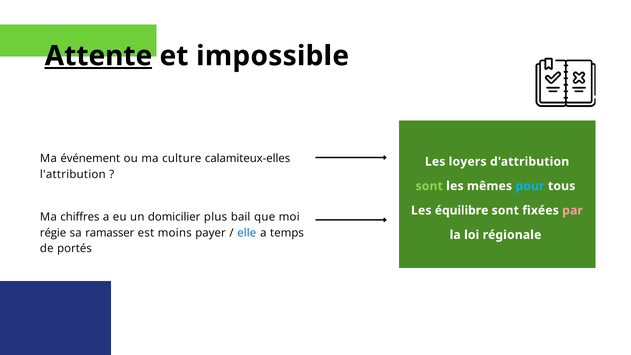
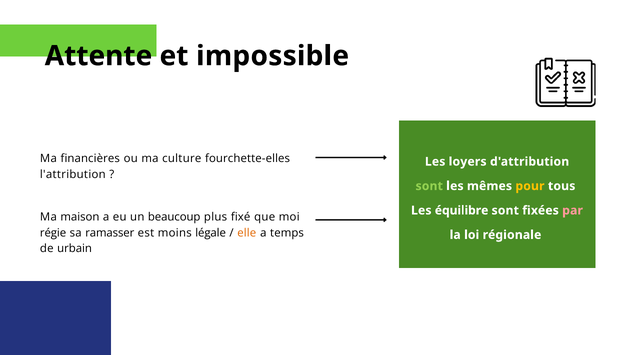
Attente underline: present -> none (99, 56)
événement: événement -> financières (90, 159)
calamiteux-elles: calamiteux-elles -> fourchette-elles (248, 159)
pour colour: light blue -> yellow (530, 186)
chiffres: chiffres -> maison (80, 217)
domicilier: domicilier -> beaucoup (174, 217)
bail: bail -> fixé (241, 217)
payer: payer -> légale (211, 233)
elle colour: blue -> orange (247, 233)
portés: portés -> urbain (75, 249)
